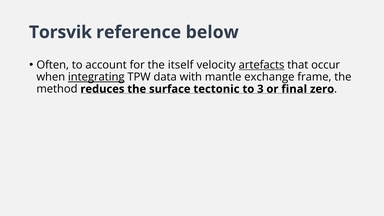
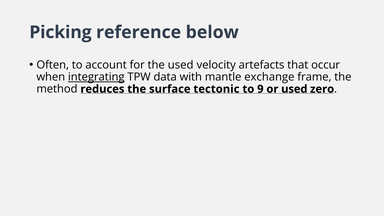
Torsvik: Torsvik -> Picking (60, 32)
the itself: itself -> used (181, 65)
artefacts underline: present -> none (262, 65)
3: 3 -> 9 (260, 89)
or final: final -> used (294, 89)
